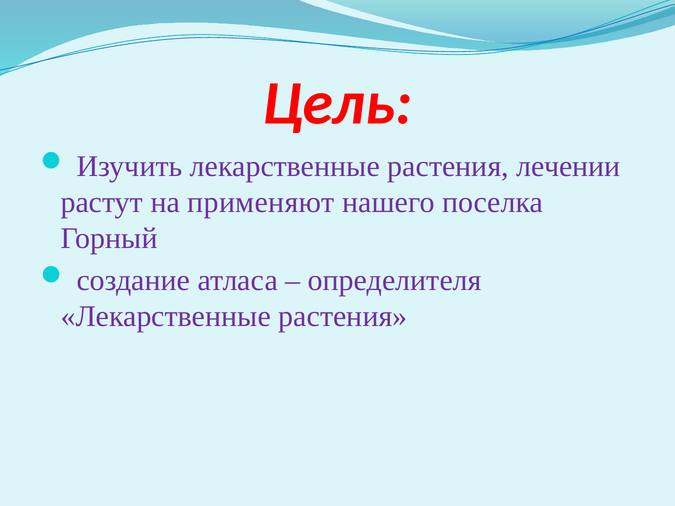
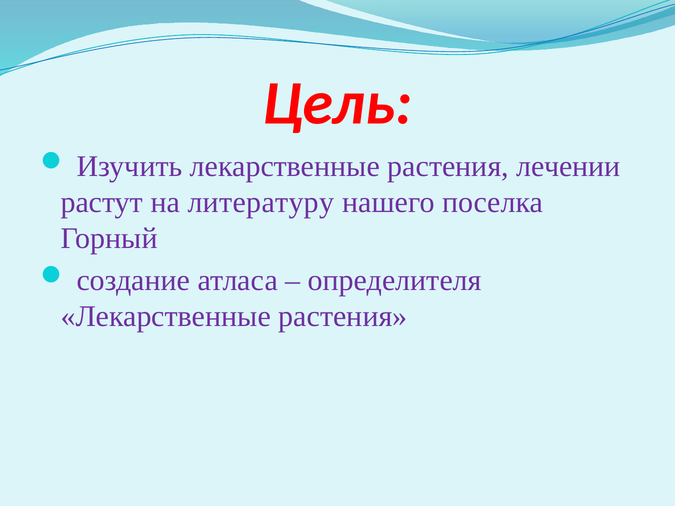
применяют: применяют -> литературу (261, 202)
